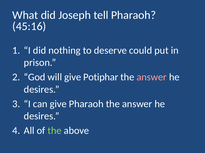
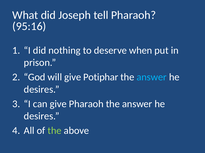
45:16: 45:16 -> 95:16 (29, 26)
could: could -> when (141, 51)
answer colour: pink -> light blue (152, 77)
